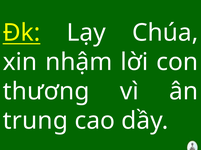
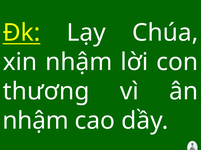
trung: trung -> nhậm (36, 121)
